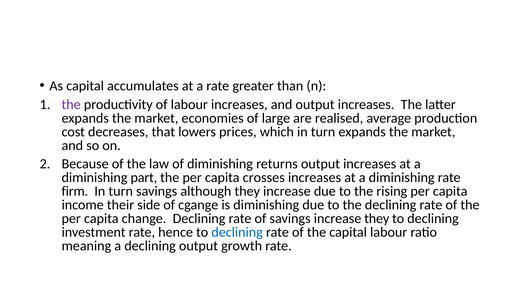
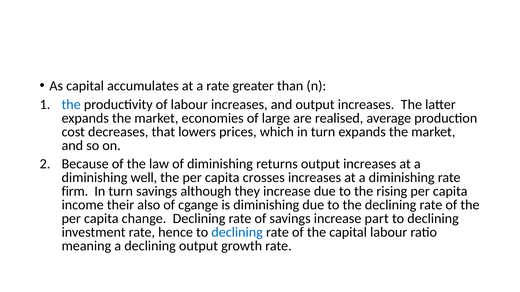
the colour: purple -> blue (71, 105)
part: part -> well (144, 178)
side: side -> also (149, 205)
increase they: they -> part (377, 219)
